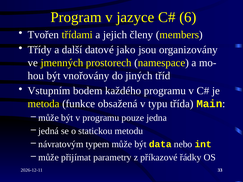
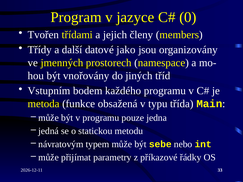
6: 6 -> 0 (188, 17)
data: data -> sebe (160, 144)
